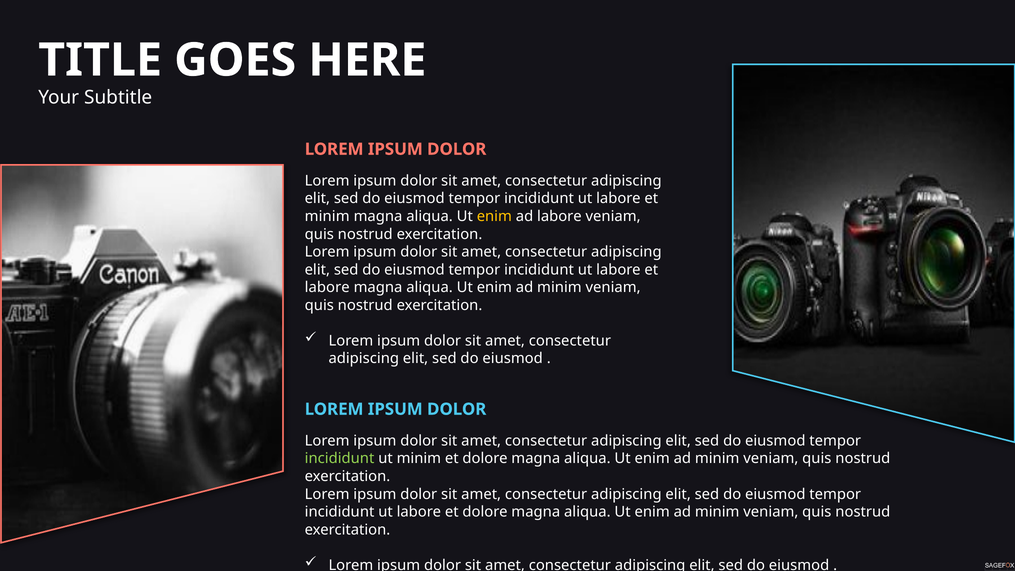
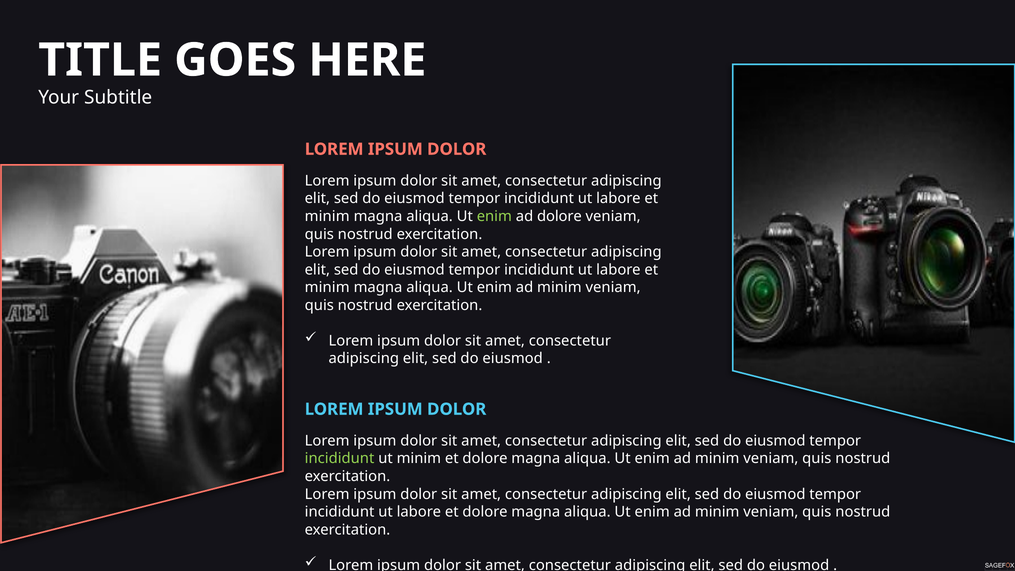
enim colour: yellow -> light green (494, 216)
ad labore: labore -> dolore (559, 216)
labore: labore -> minim (327, 287)
